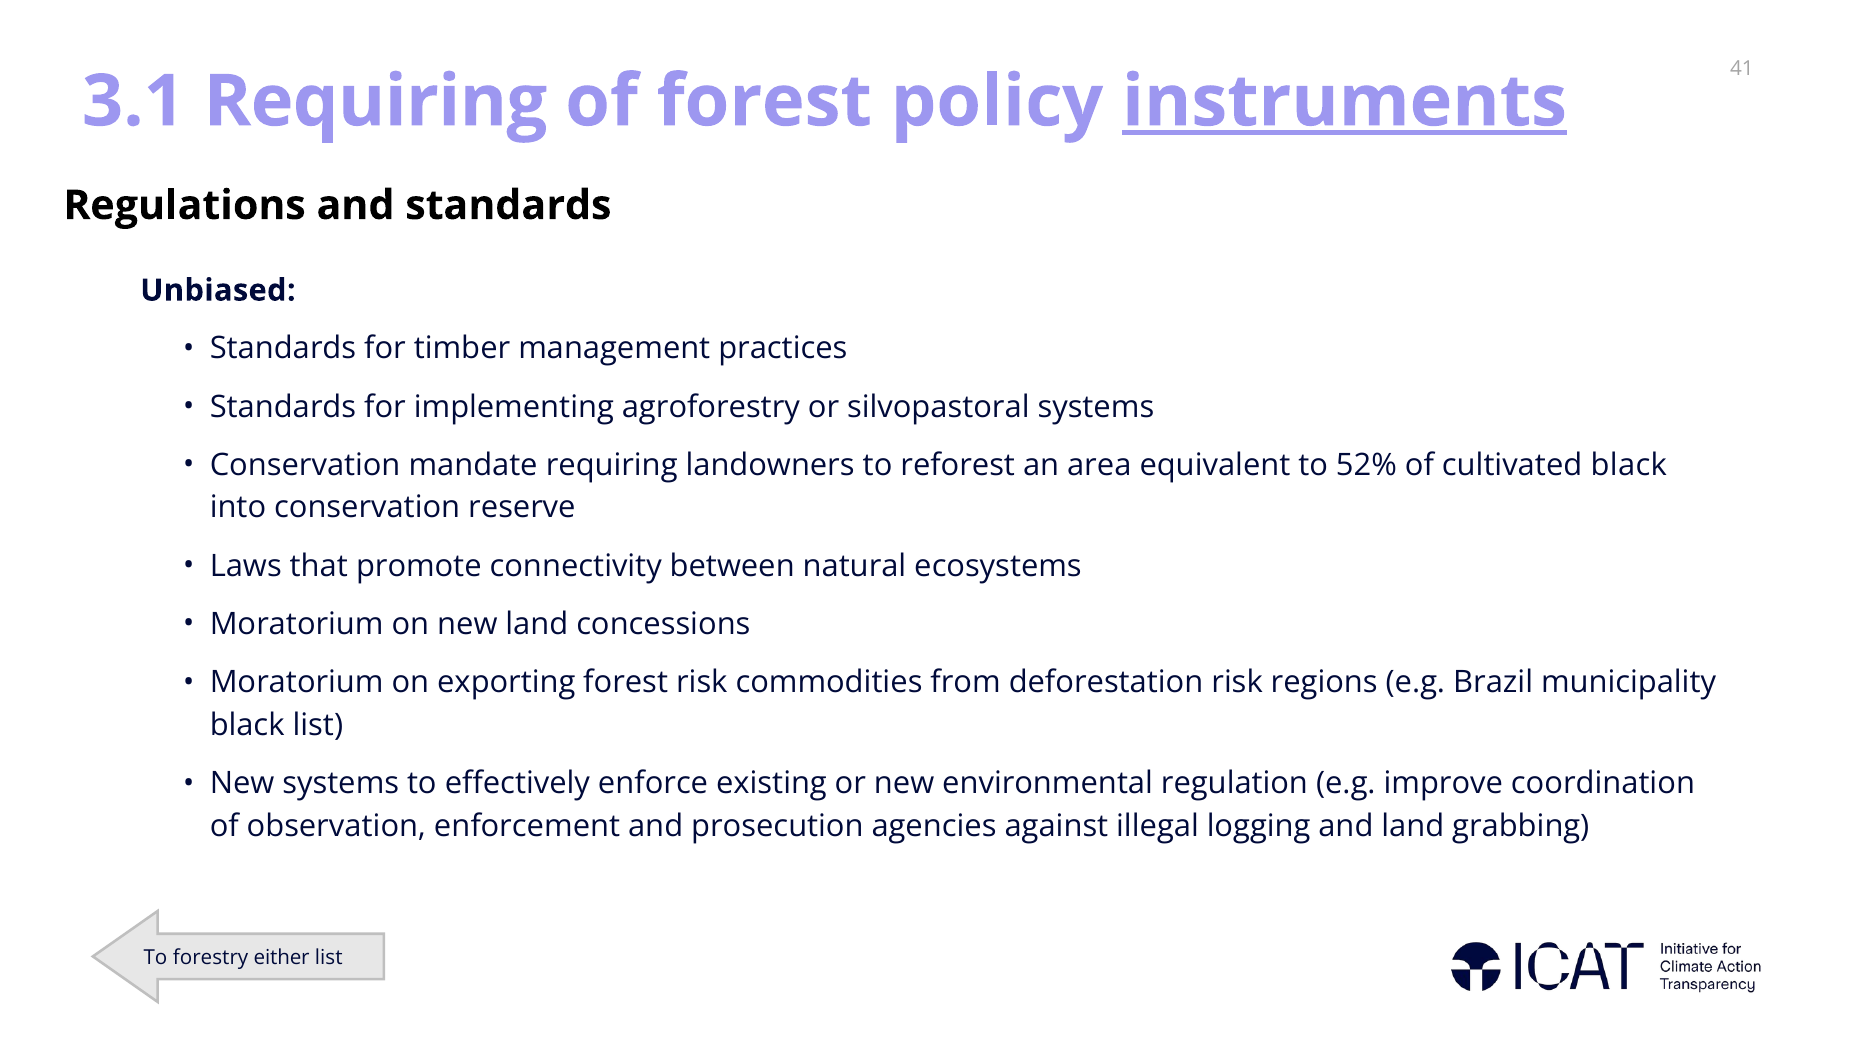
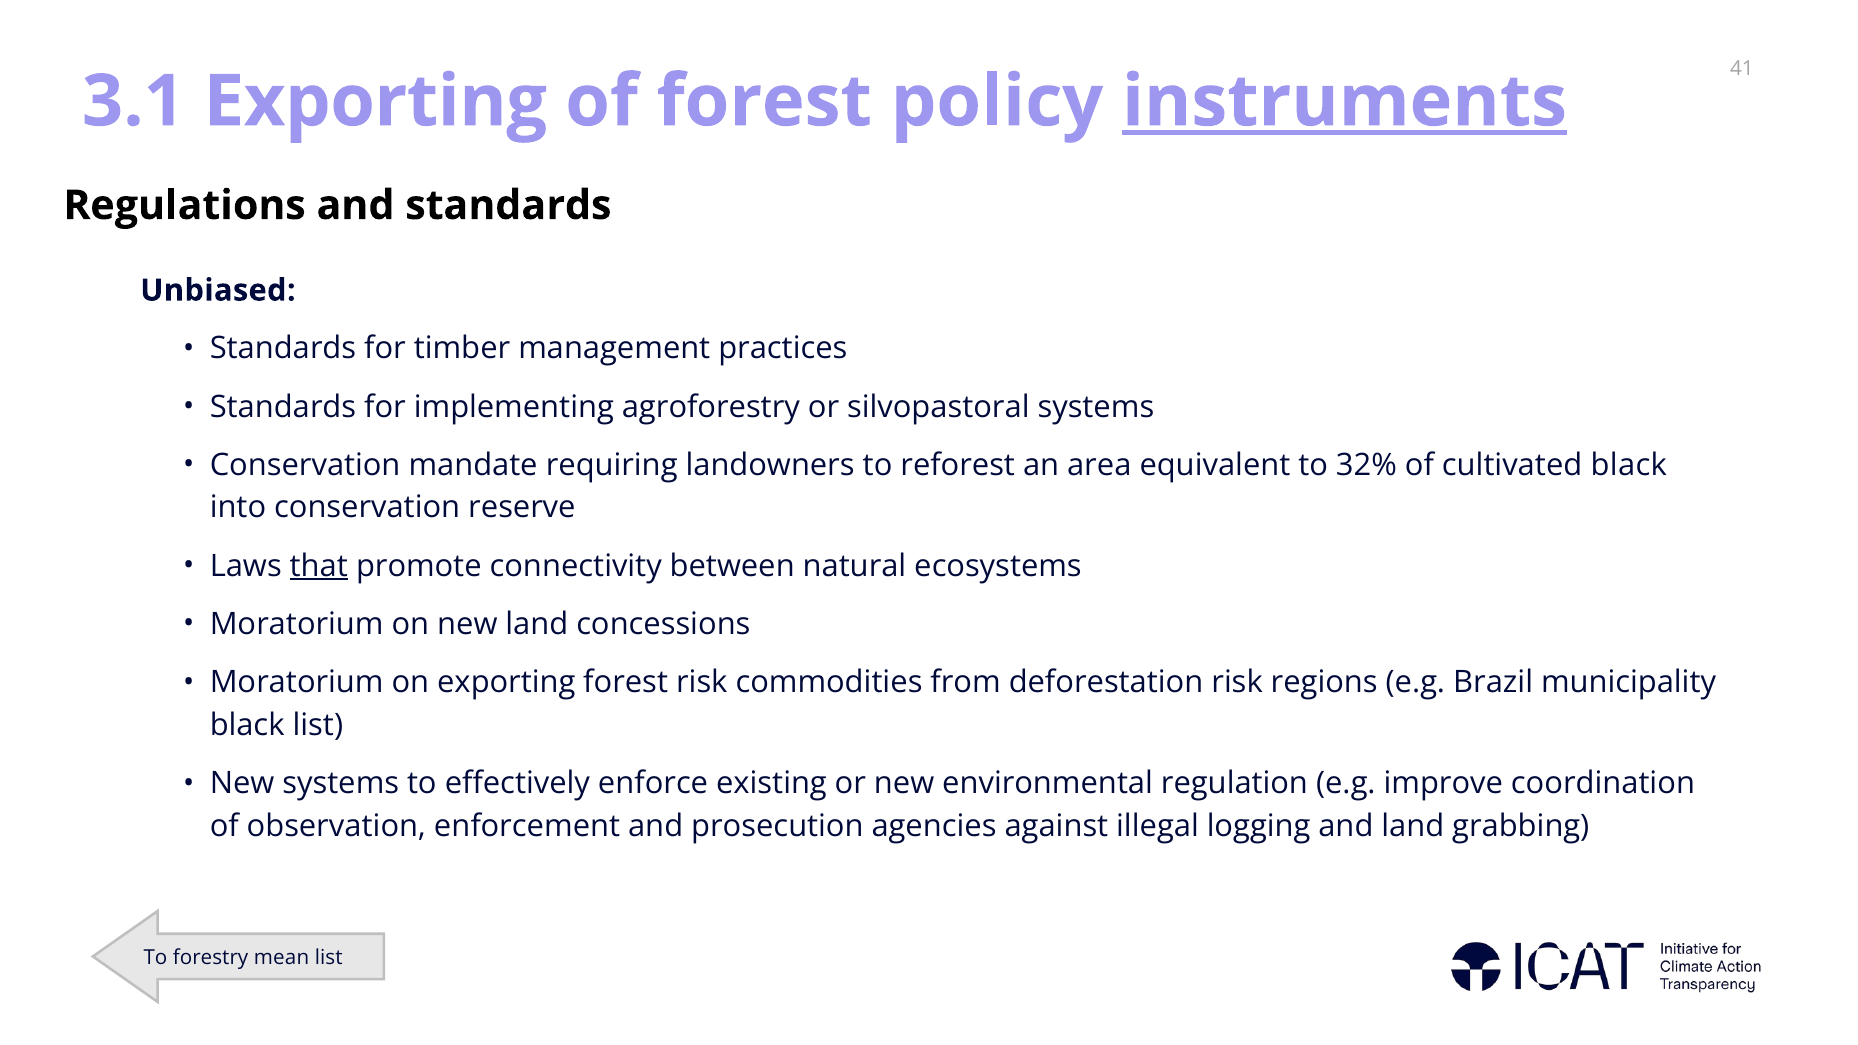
3.1 Requiring: Requiring -> Exporting (375, 102)
52%: 52% -> 32% (1366, 465)
that underline: none -> present (319, 566)
either: either -> mean (281, 957)
